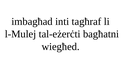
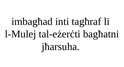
wiegħed: wiegħed -> jħarsuha (61, 46)
